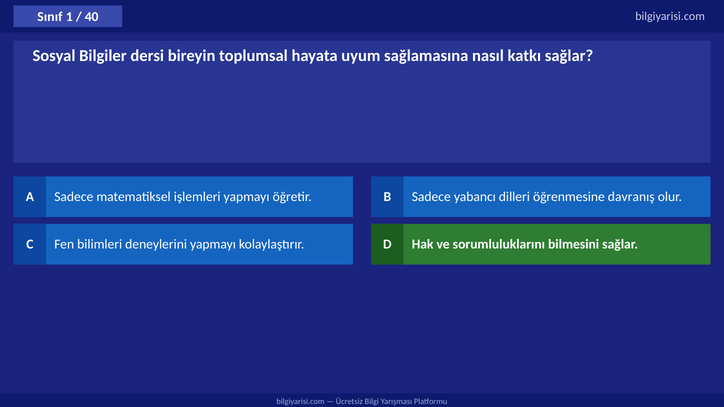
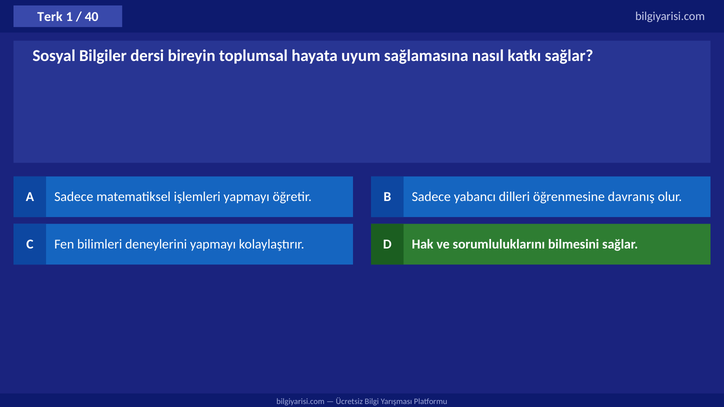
Sınıf: Sınıf -> Terk (50, 17)
